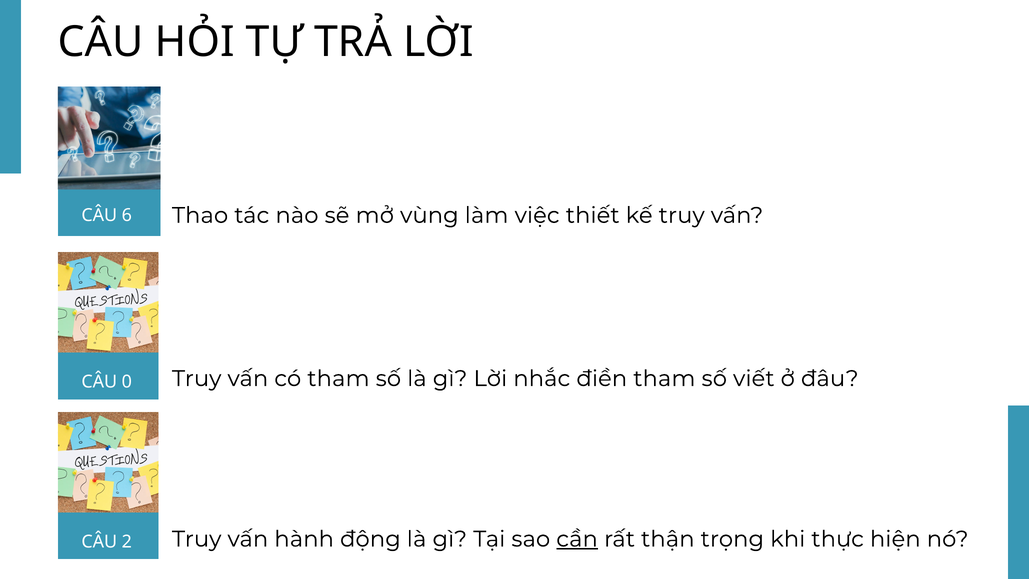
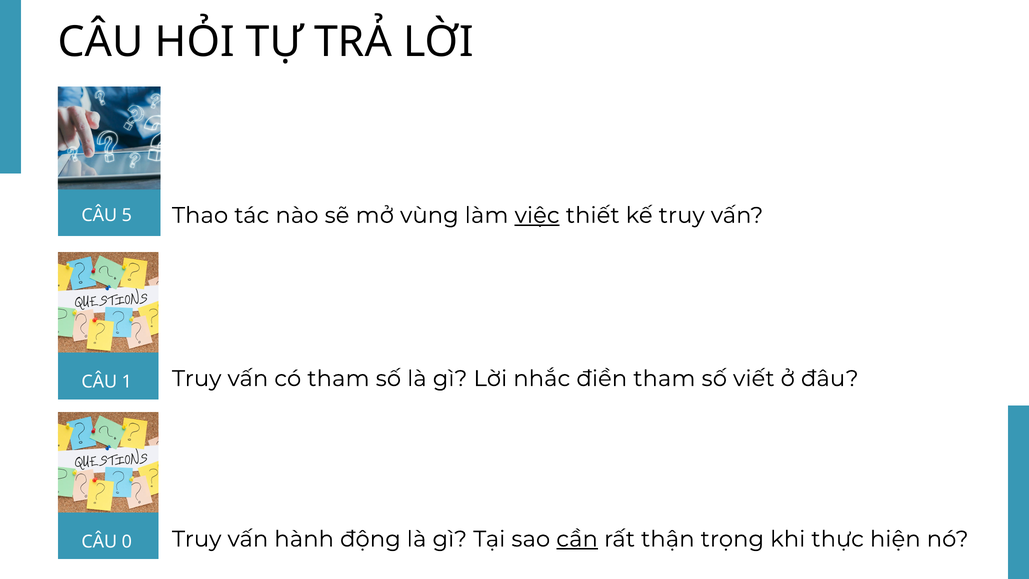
6: 6 -> 5 (127, 215)
việc underline: none -> present (537, 215)
0: 0 -> 1 (127, 382)
2: 2 -> 0 (127, 541)
